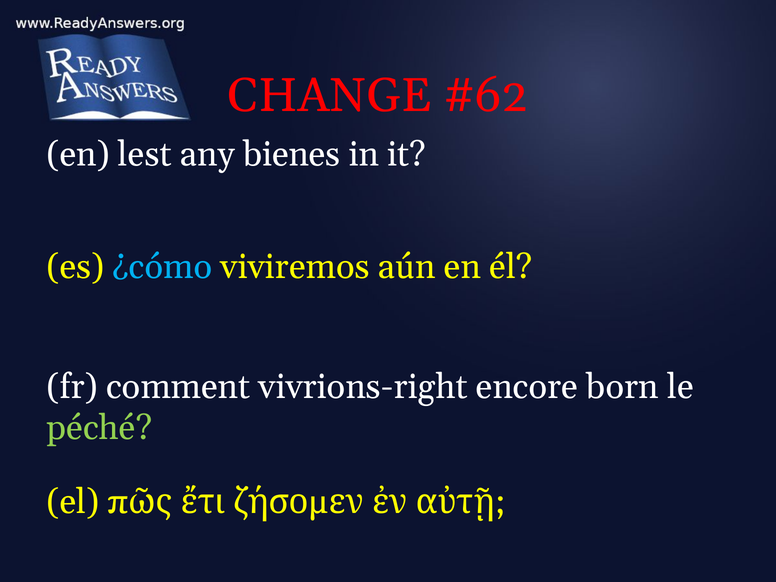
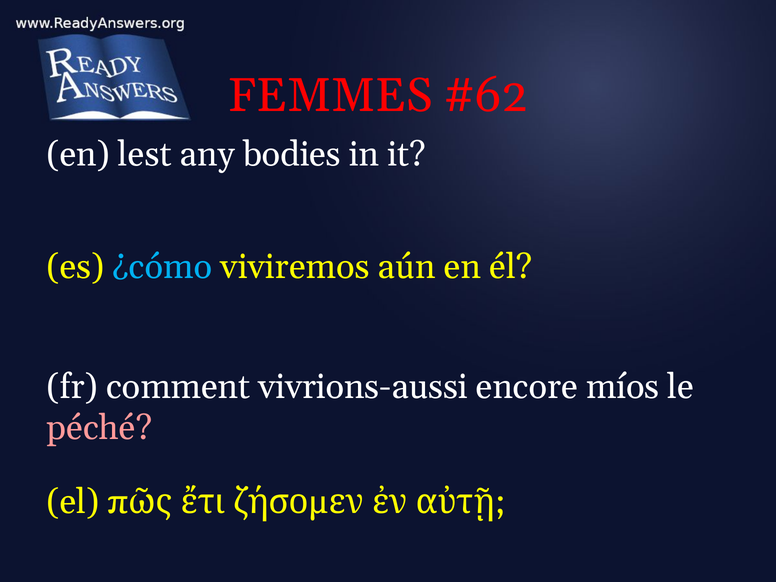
CHANGE: CHANGE -> FEMMES (330, 96)
bienes: bienes -> bodies (292, 155)
vivrions-right: vivrions-right -> vivrions-aussi (363, 387)
born: born -> míos (623, 387)
péché colour: light green -> pink (99, 428)
